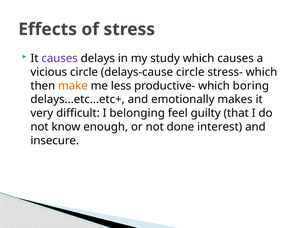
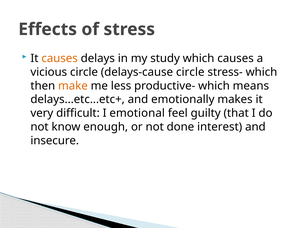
causes colour: purple -> orange (60, 59)
boring: boring -> means (251, 86)
belonging: belonging -> emotional (137, 114)
